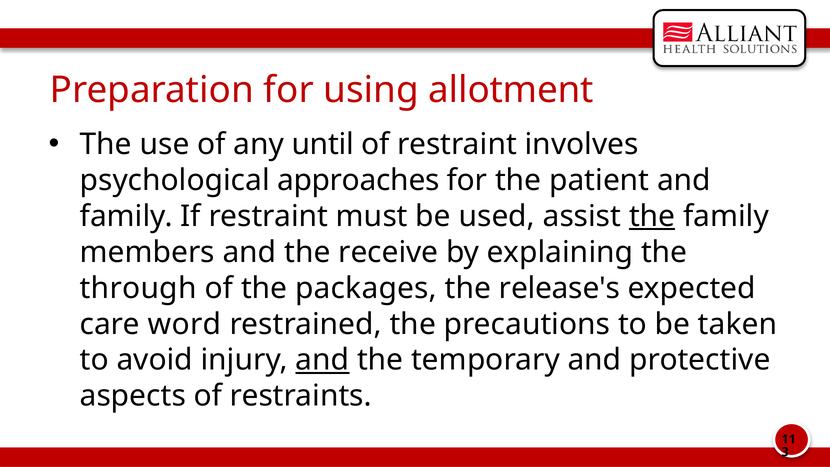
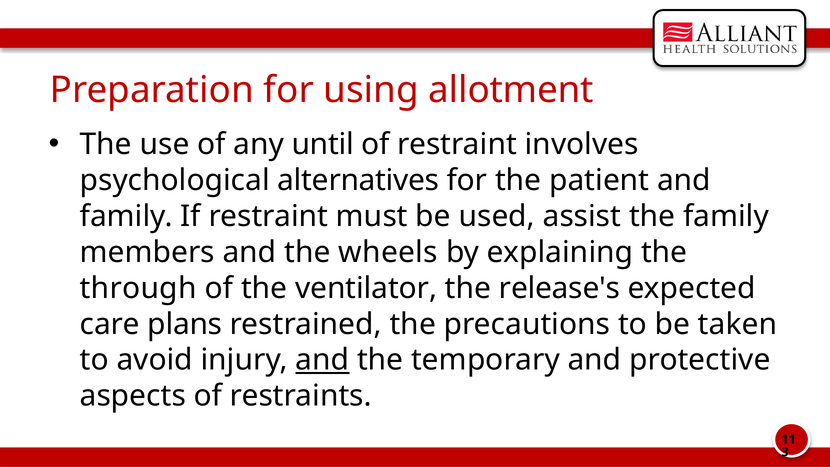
approaches: approaches -> alternatives (358, 180)
the underline: present -> none (652, 216)
receive: receive -> wheels (388, 252)
packages: packages -> ventilator (366, 288)
word: word -> plans (185, 324)
